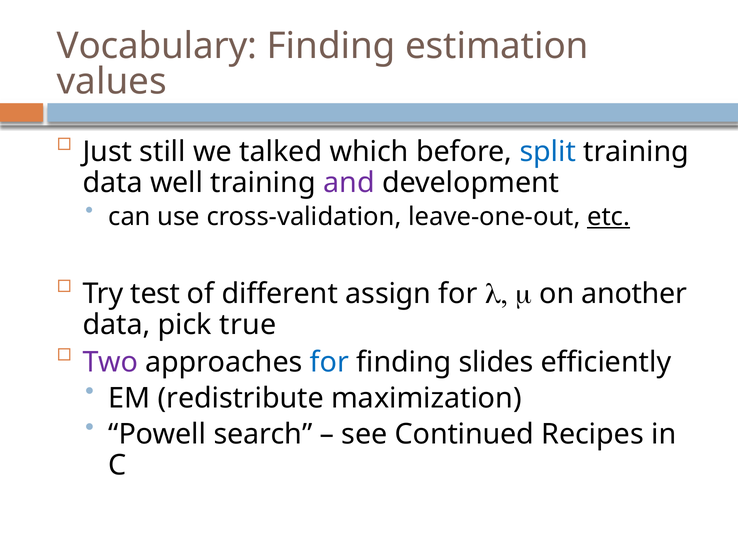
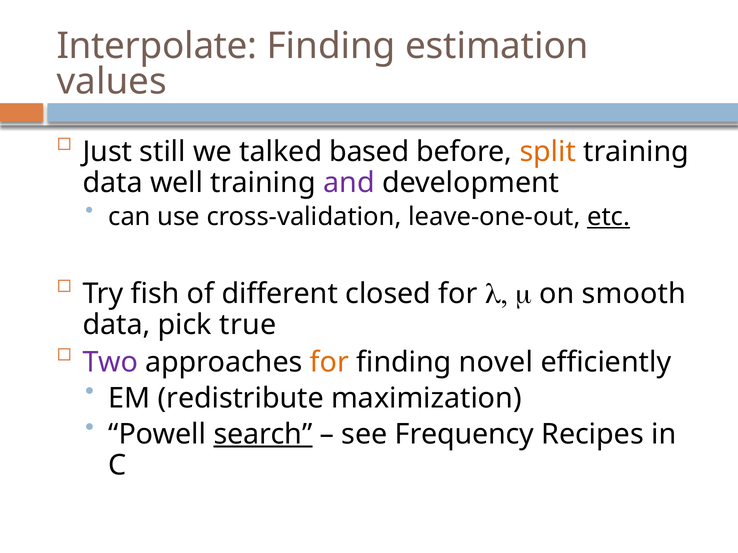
Vocabulary: Vocabulary -> Interpolate (157, 46)
which: which -> based (369, 152)
split colour: blue -> orange (548, 152)
test: test -> fish (155, 294)
assign: assign -> closed (388, 294)
another: another -> smooth (634, 294)
for colour: blue -> orange (329, 363)
slides: slides -> novel (496, 363)
search underline: none -> present (263, 435)
Continued: Continued -> Frequency (464, 435)
